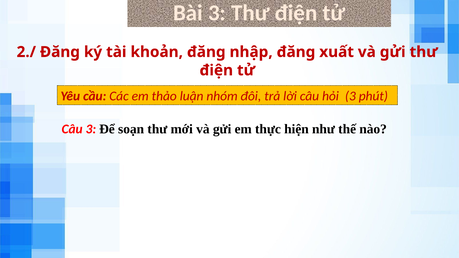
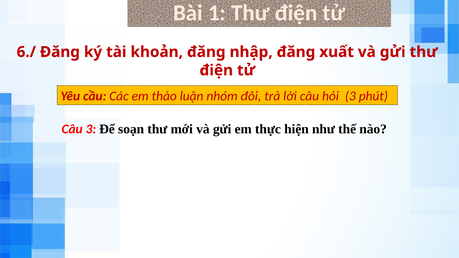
Bài 3: 3 -> 1 (217, 13)
2./: 2./ -> 6./ (26, 52)
